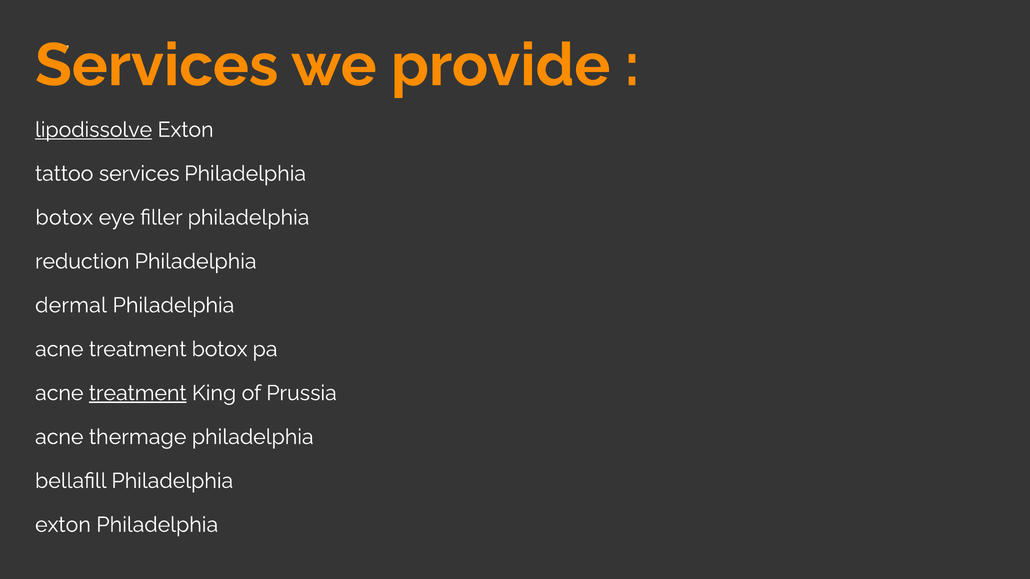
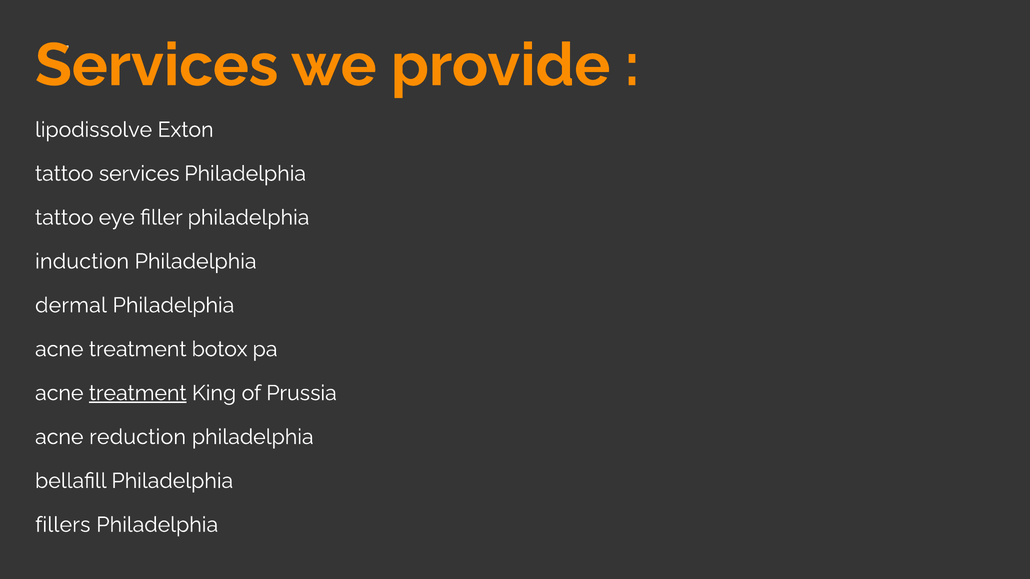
lipodissolve underline: present -> none (94, 130)
botox: botox -> tattoo (64, 218)
reduction: reduction -> induction (82, 262)
thermage: thermage -> reduction (138, 437)
exton: exton -> fillers (63, 525)
